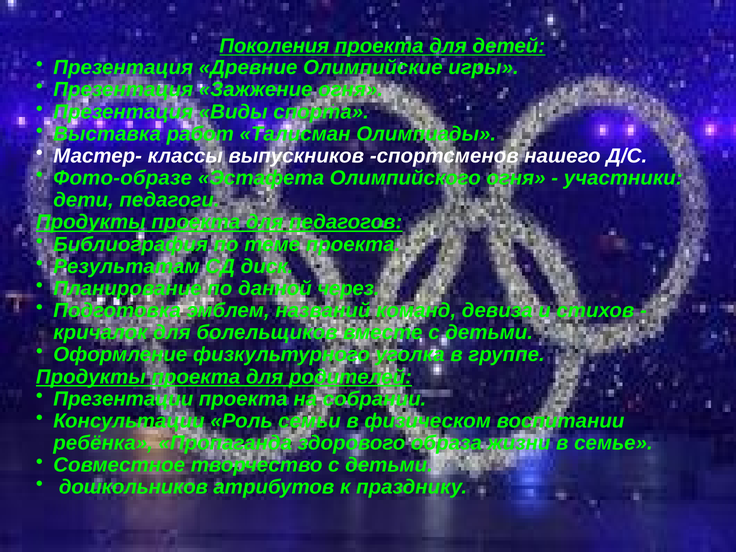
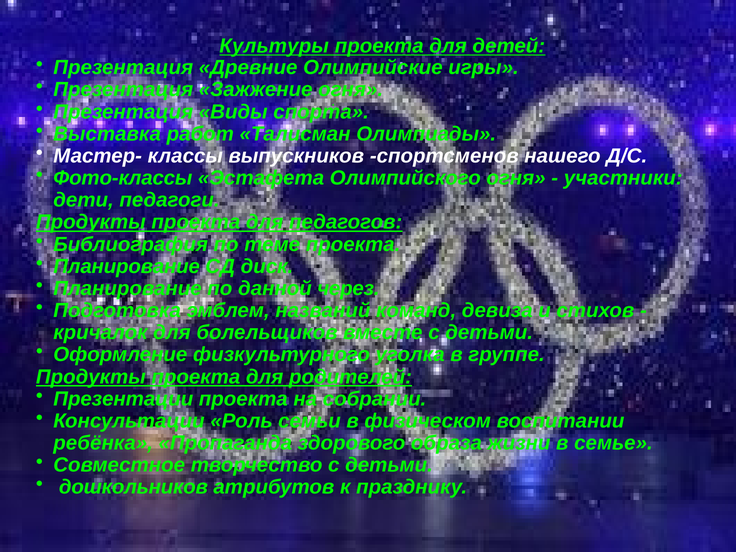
Поколения: Поколения -> Культуры (274, 46)
Фото-образе: Фото-образе -> Фото-классы (123, 178)
Результатам: Результатам -> Планирование (127, 266)
